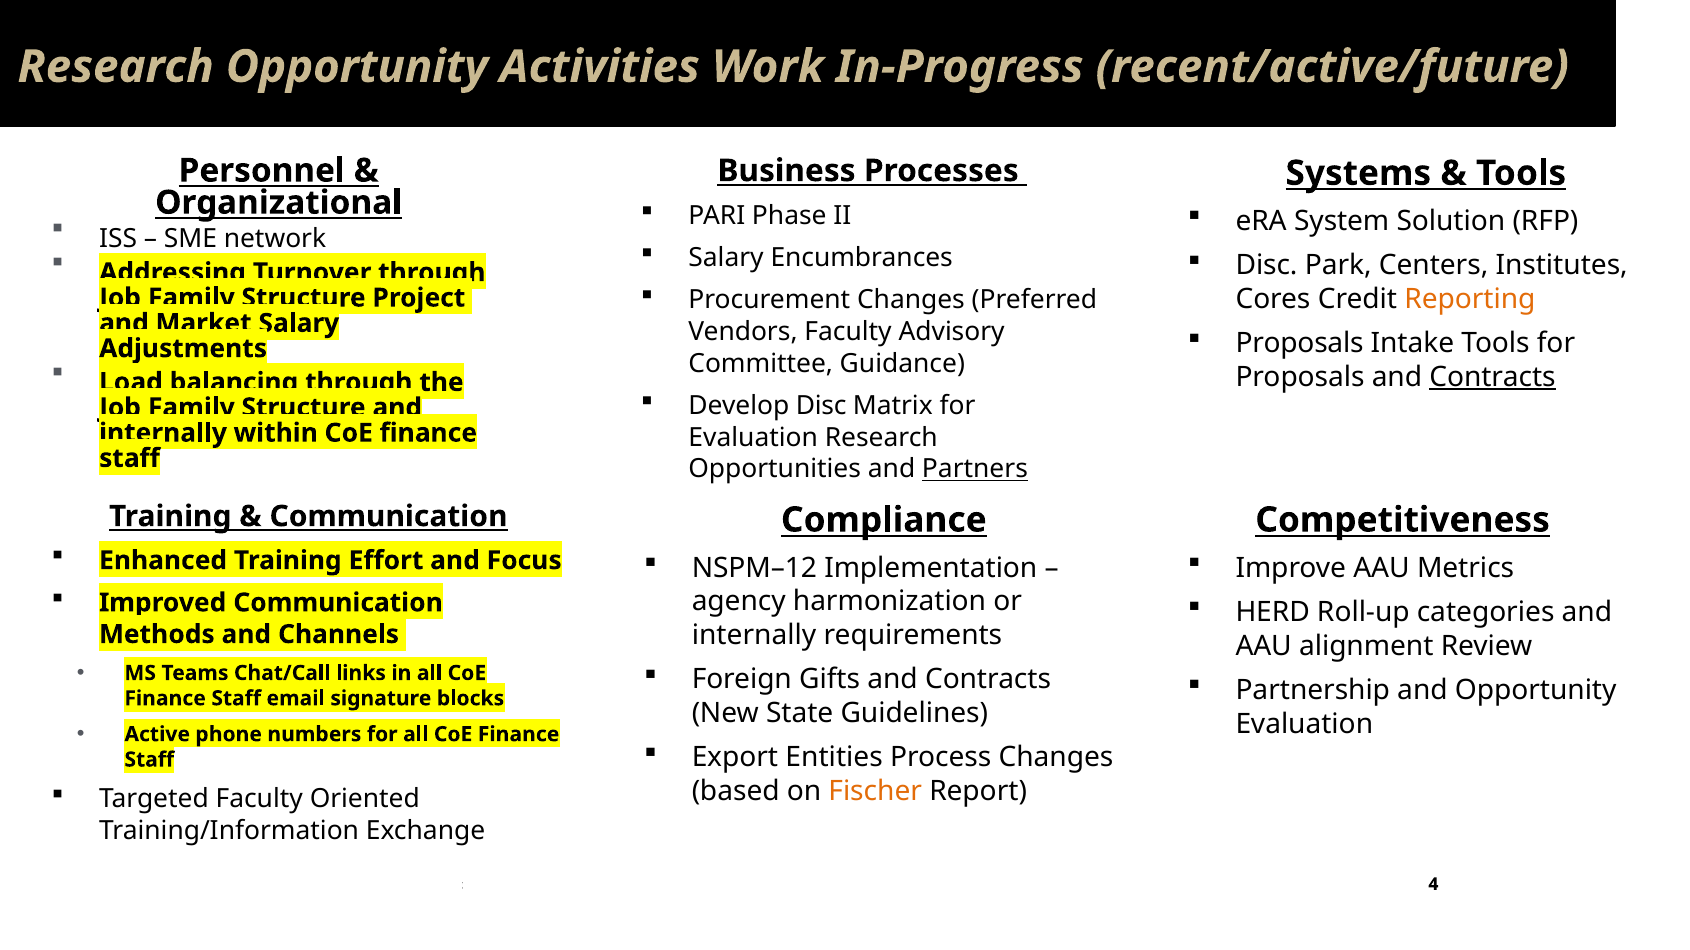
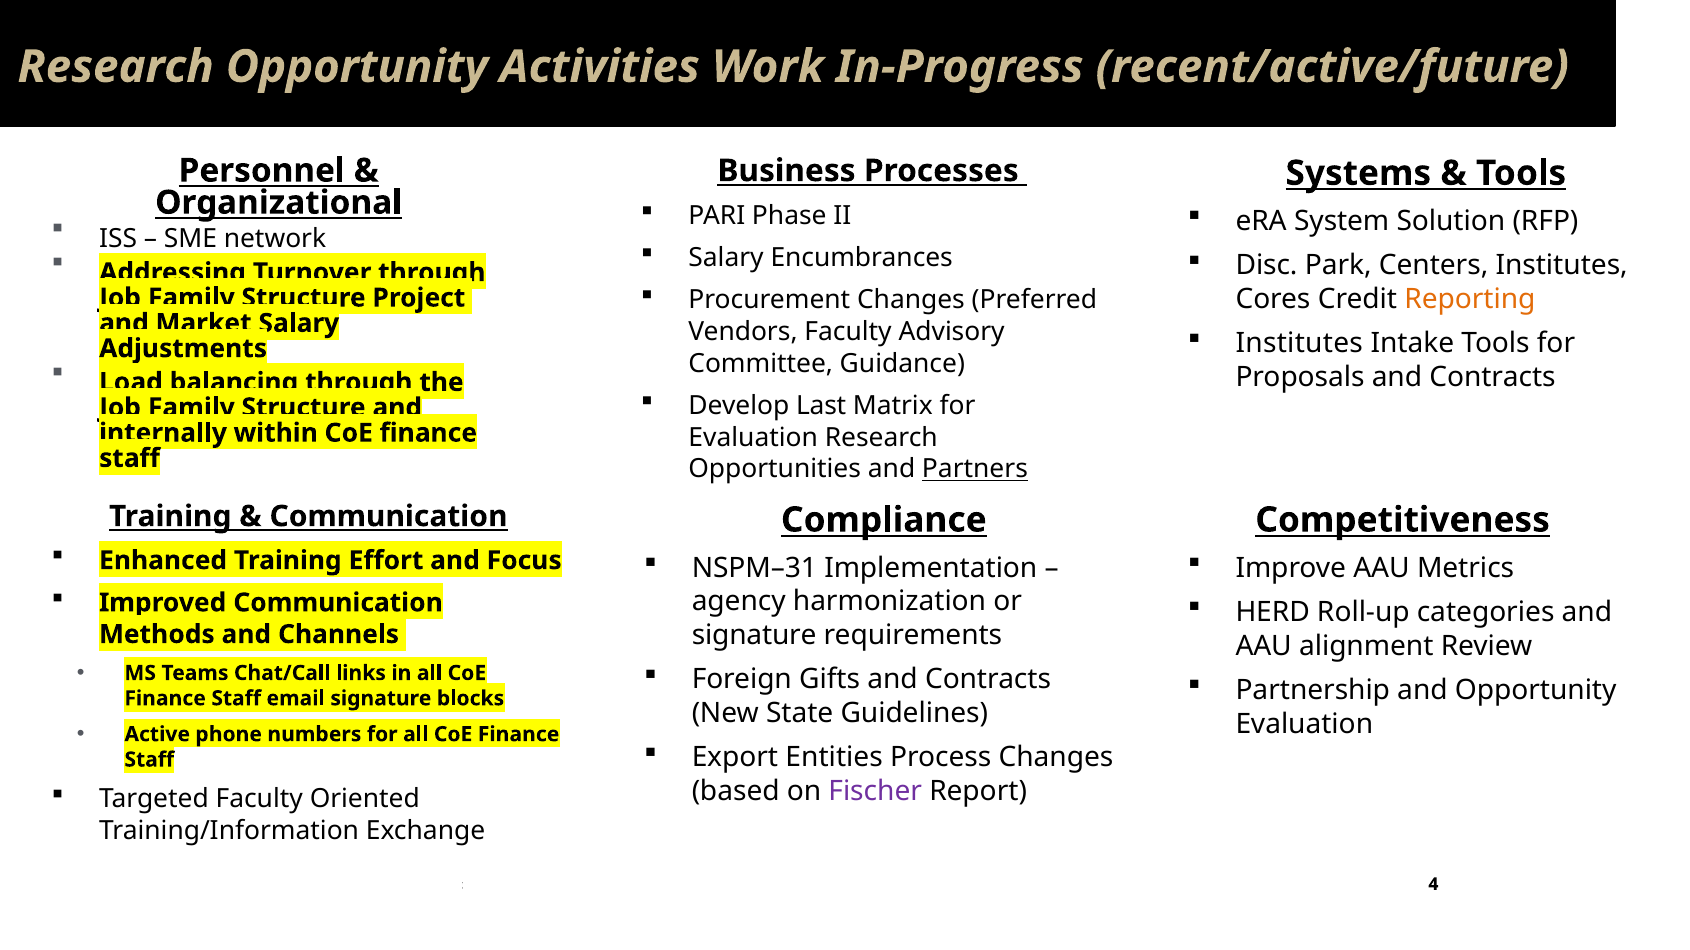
Proposals: Proposals -> Institutes (1299, 344)
Contracts underline: present -> none (1493, 377)
Develop Disc: Disc -> Last (821, 406)
NSPM–12: NSPM–12 -> NSPM–31 (754, 568)
internally: internally -> signature (754, 636)
Fischer colour: orange -> purple (875, 792)
